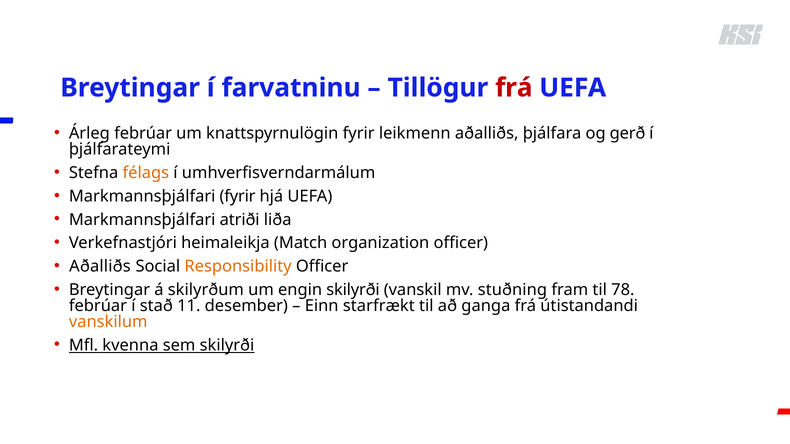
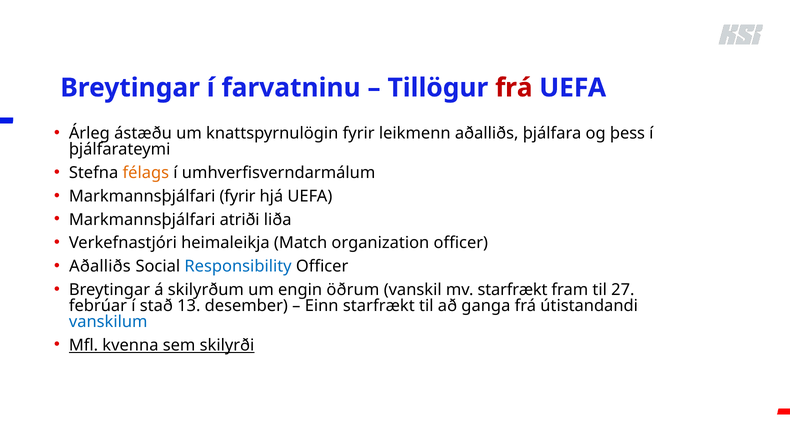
Árleg febrúar: febrúar -> ástæðu (143, 134)
gerð: gerð -> þess (627, 134)
Responsibility colour: orange -> blue (238, 267)
engin skilyrði: skilyrði -> öðrum (353, 290)
mv stuðning: stuðning -> starfrækt (513, 290)
78: 78 -> 27 (623, 290)
11: 11 -> 13 (189, 306)
vanskilum colour: orange -> blue (108, 322)
